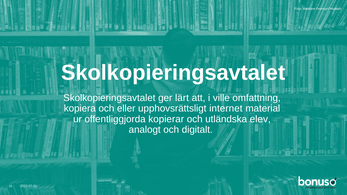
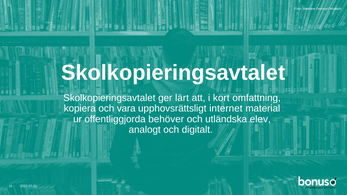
ville: ville -> kort (221, 98)
eller: eller -> vara (126, 109)
kopierar: kopierar -> behöver (166, 119)
